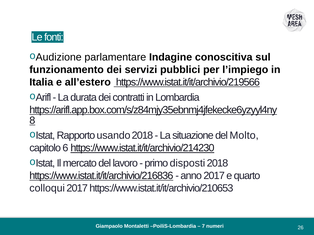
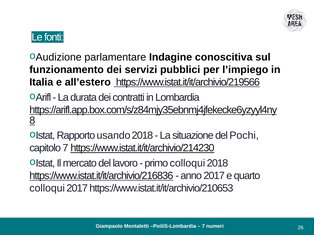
Molto: Molto -> Pochi (244, 136)
capitolo 6: 6 -> 7 (65, 148)
primo disposti: disposti -> colloqui (187, 164)
